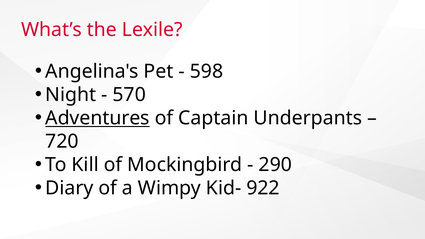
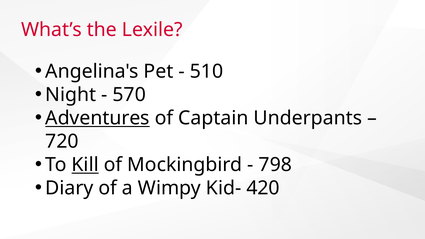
598: 598 -> 510 (207, 71)
Kill underline: none -> present (85, 165)
290: 290 -> 798 (275, 165)
922: 922 -> 420 (263, 188)
